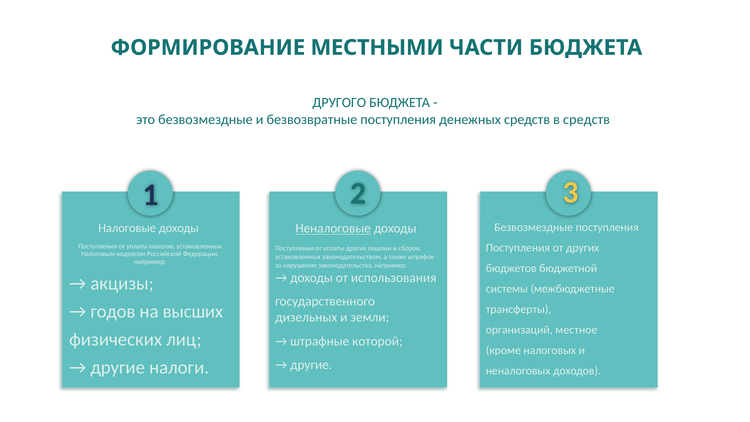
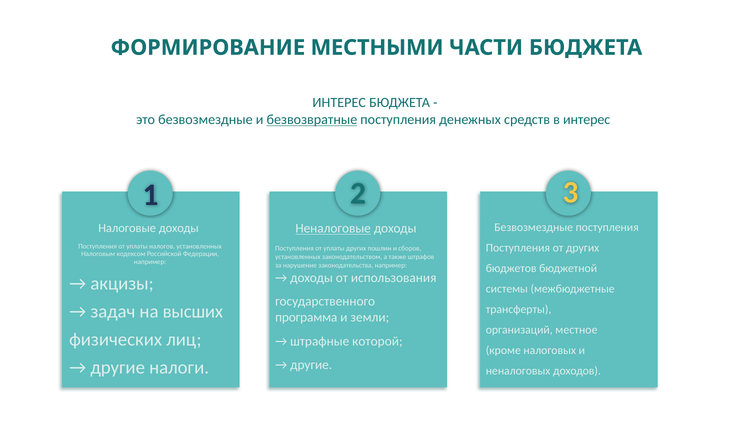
ДРУГОГО: ДРУГОГО -> ИНТЕРЕС (339, 103)
безвозвратные underline: none -> present (312, 120)
в средств: средств -> интерес (587, 120)
годов: годов -> задач (113, 311)
дизельных: дизельных -> программа (306, 317)
